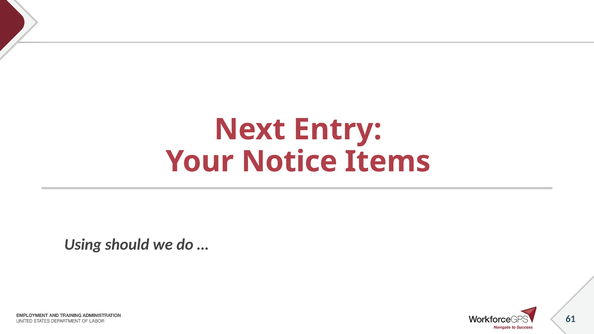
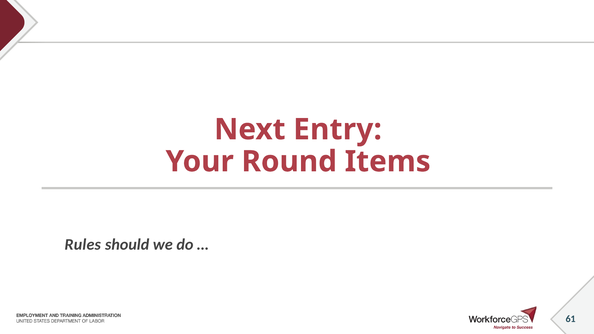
Notice: Notice -> Round (289, 162)
Using: Using -> Rules (83, 245)
